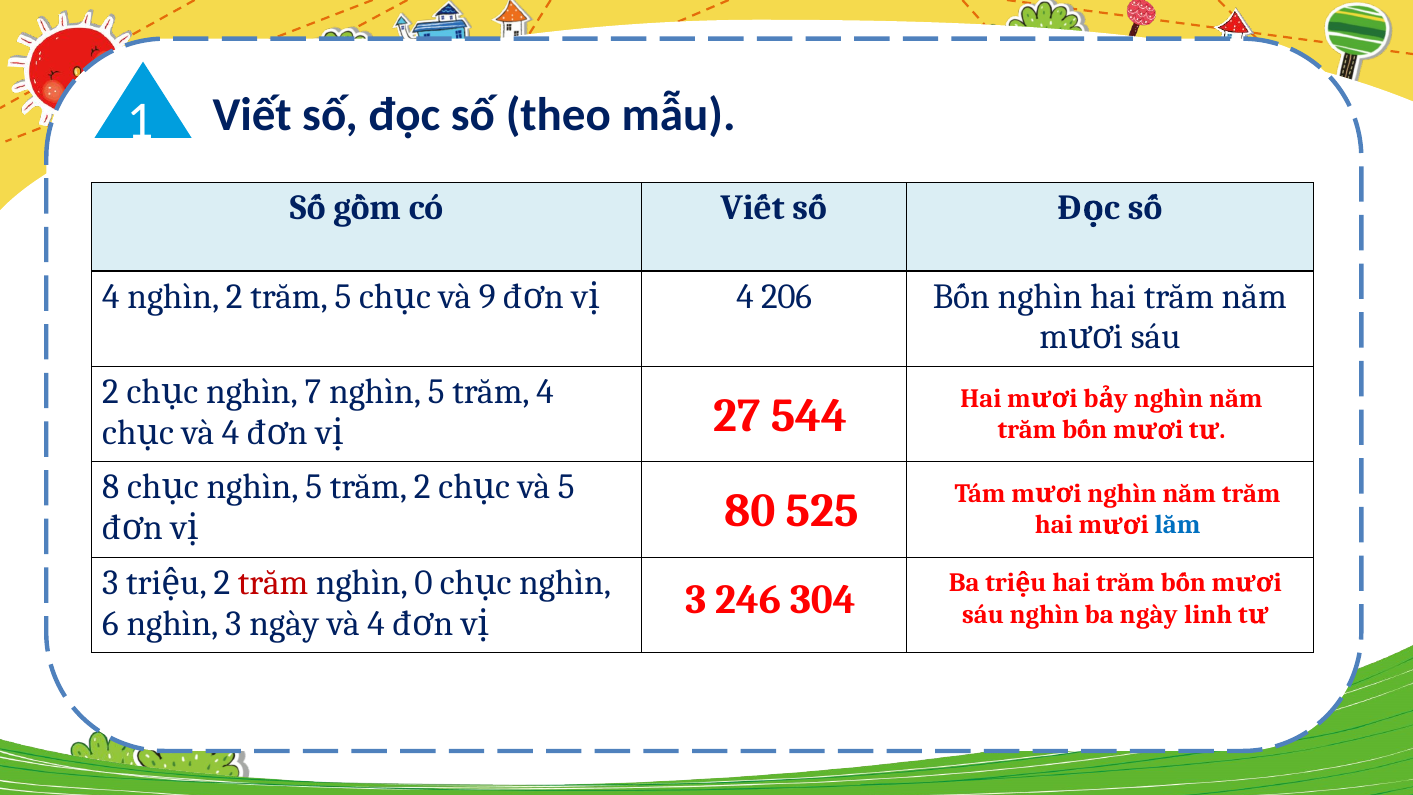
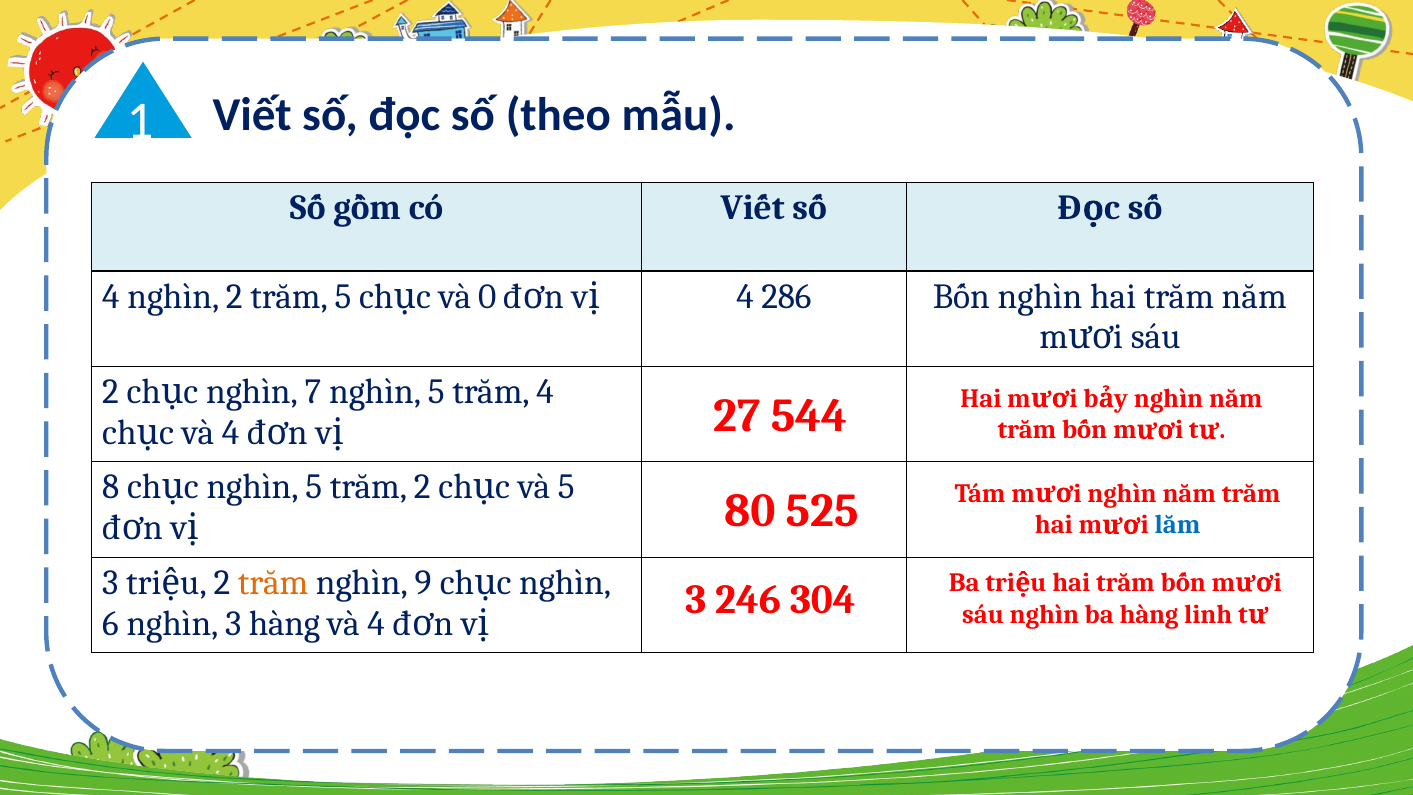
9: 9 -> 0 (487, 296)
206: 206 -> 286 (786, 296)
trăm colour: red -> orange (273, 583)
0: 0 -> 9 (423, 583)
ba ngày: ngày -> hàng (1149, 614)
3 ngày: ngày -> hàng (285, 623)
